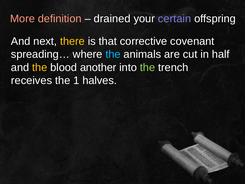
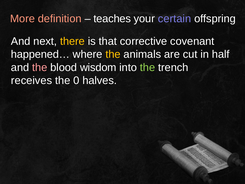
drained: drained -> teaches (112, 19)
spreading…: spreading… -> happened… (40, 54)
the colour: light blue -> yellow (113, 54)
the colour: yellow -> pink (40, 67)
another: another -> wisdom (98, 67)
1: 1 -> 0 (76, 80)
